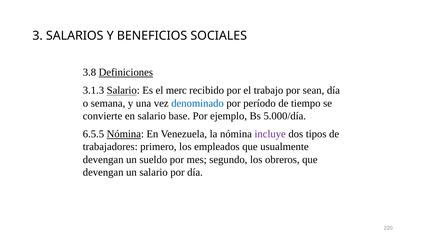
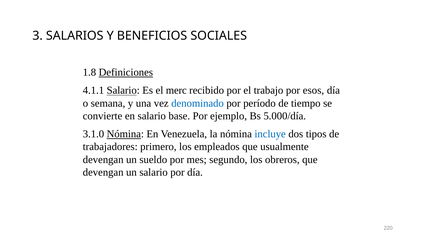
3.8: 3.8 -> 1.8 (89, 72)
3.1.3: 3.1.3 -> 4.1.1 (93, 90)
sean: sean -> esos (313, 90)
6.5.5: 6.5.5 -> 3.1.0 (93, 134)
incluye colour: purple -> blue (270, 134)
